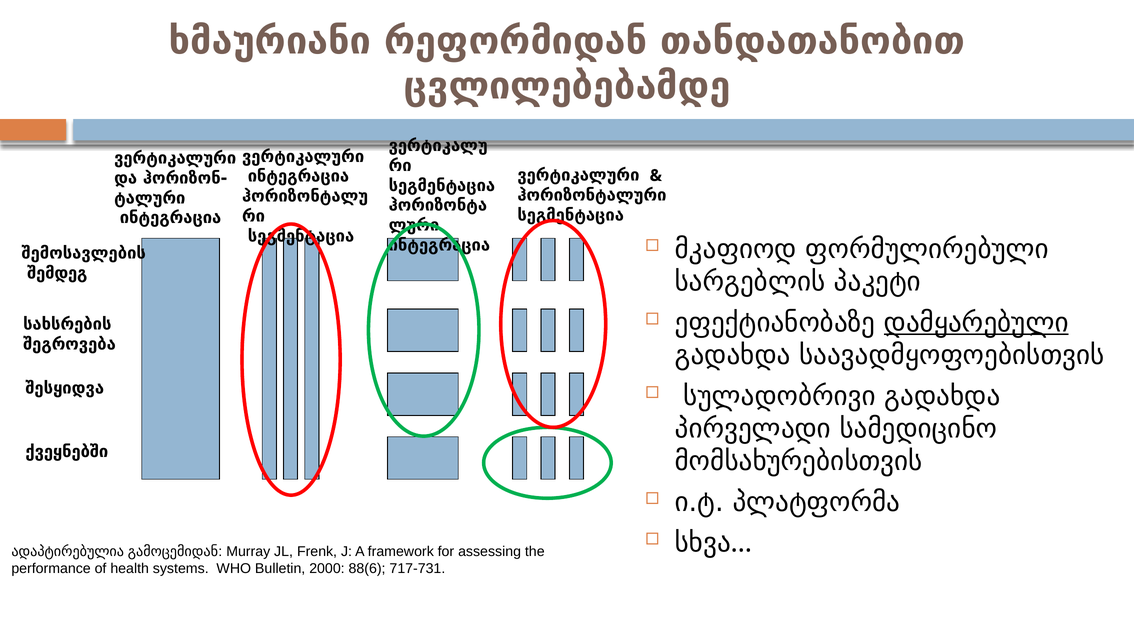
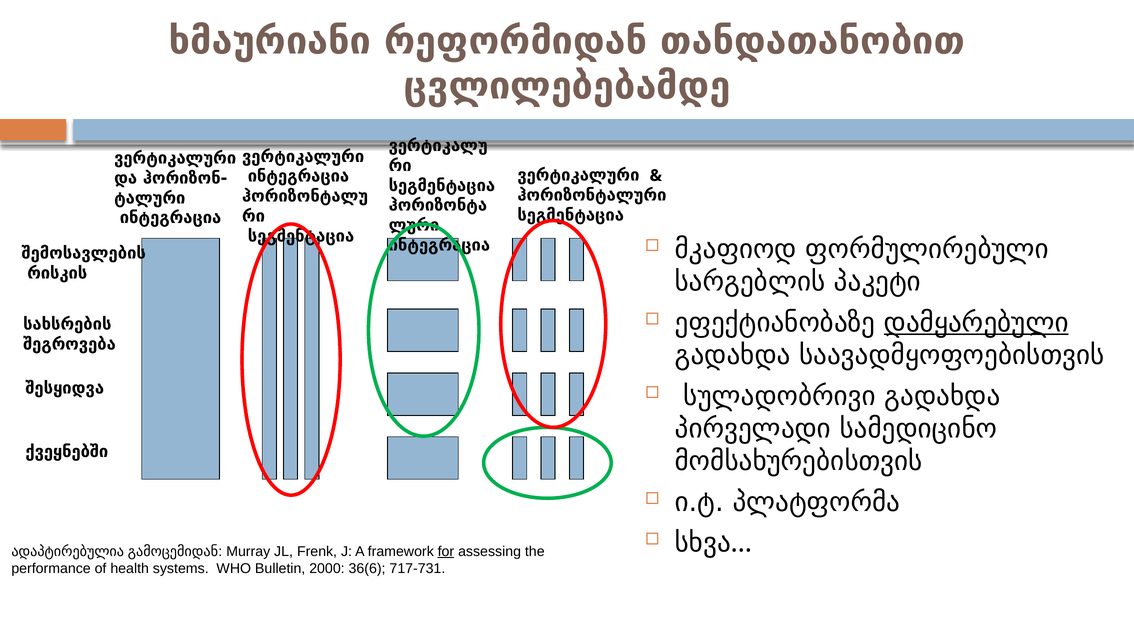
შემდეგ: შემდეგ -> რისკის (57, 273)
for underline: none -> present (446, 551)
88(6: 88(6 -> 36(6 (367, 568)
